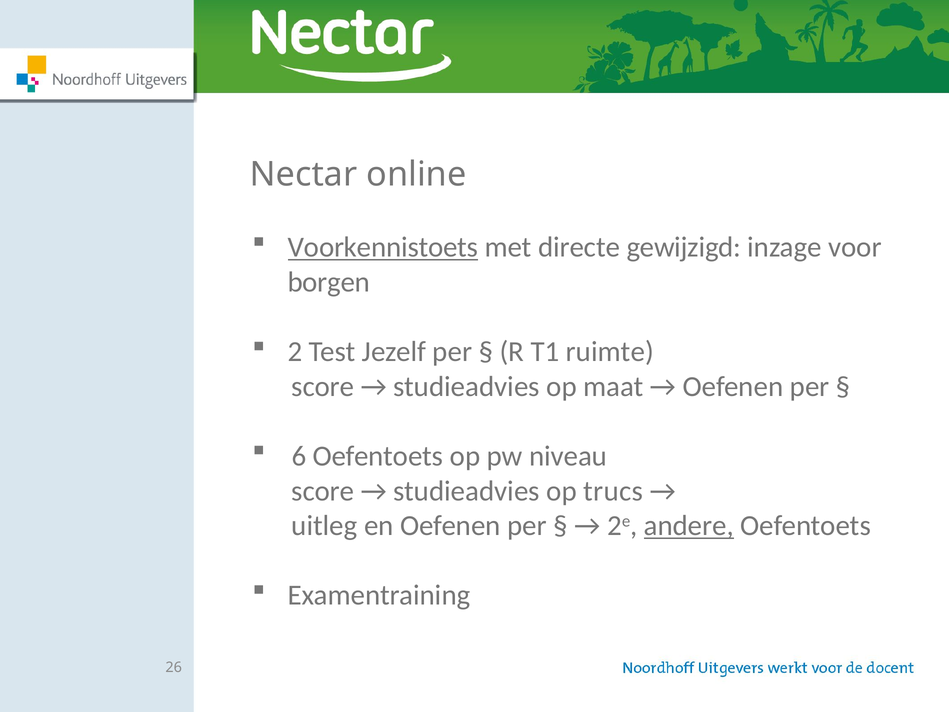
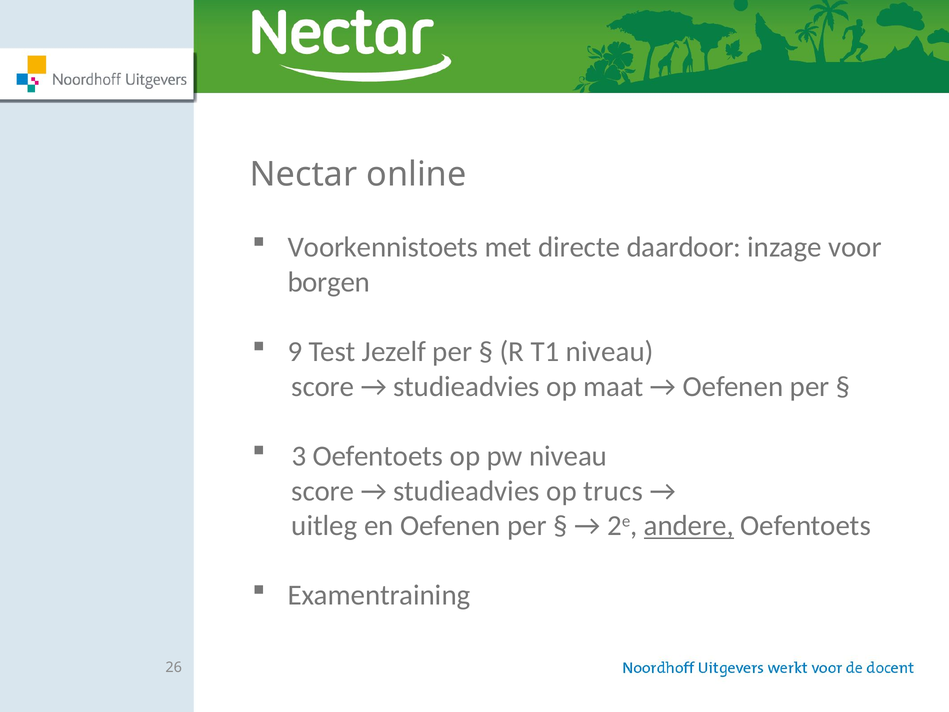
Voorkennistoets underline: present -> none (383, 247)
gewijzigd: gewijzigd -> daardoor (684, 247)
2: 2 -> 9 (295, 352)
T1 ruimte: ruimte -> niveau (610, 352)
6: 6 -> 3 (299, 456)
